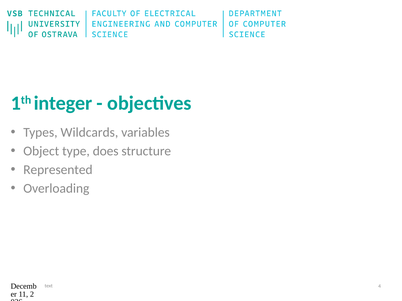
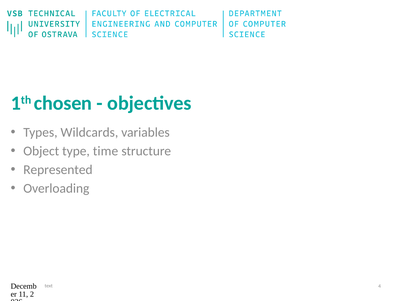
integer: integer -> chosen (63, 103)
does: does -> time (106, 151)
